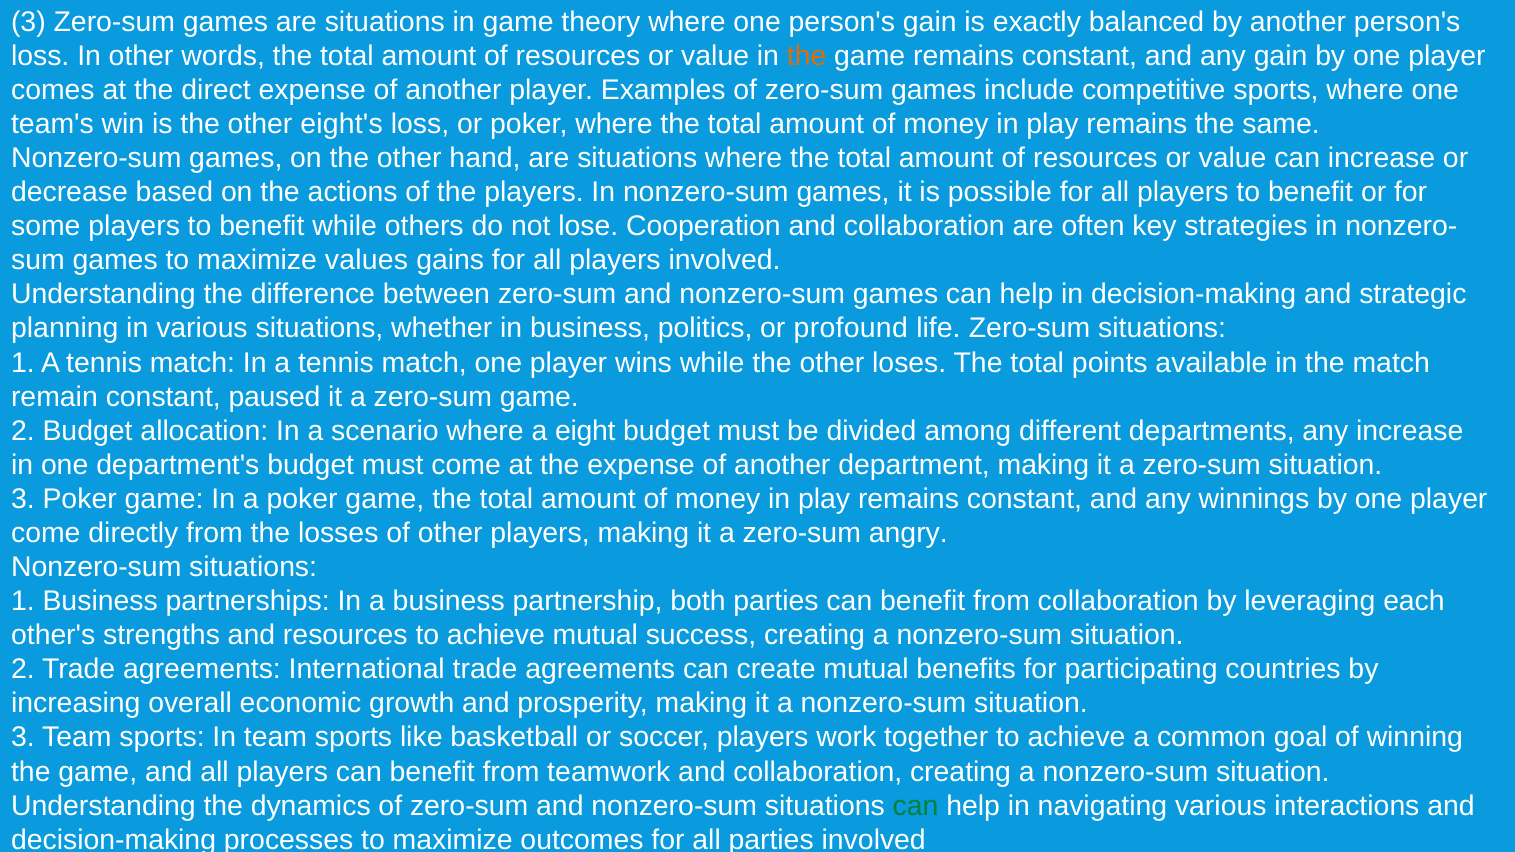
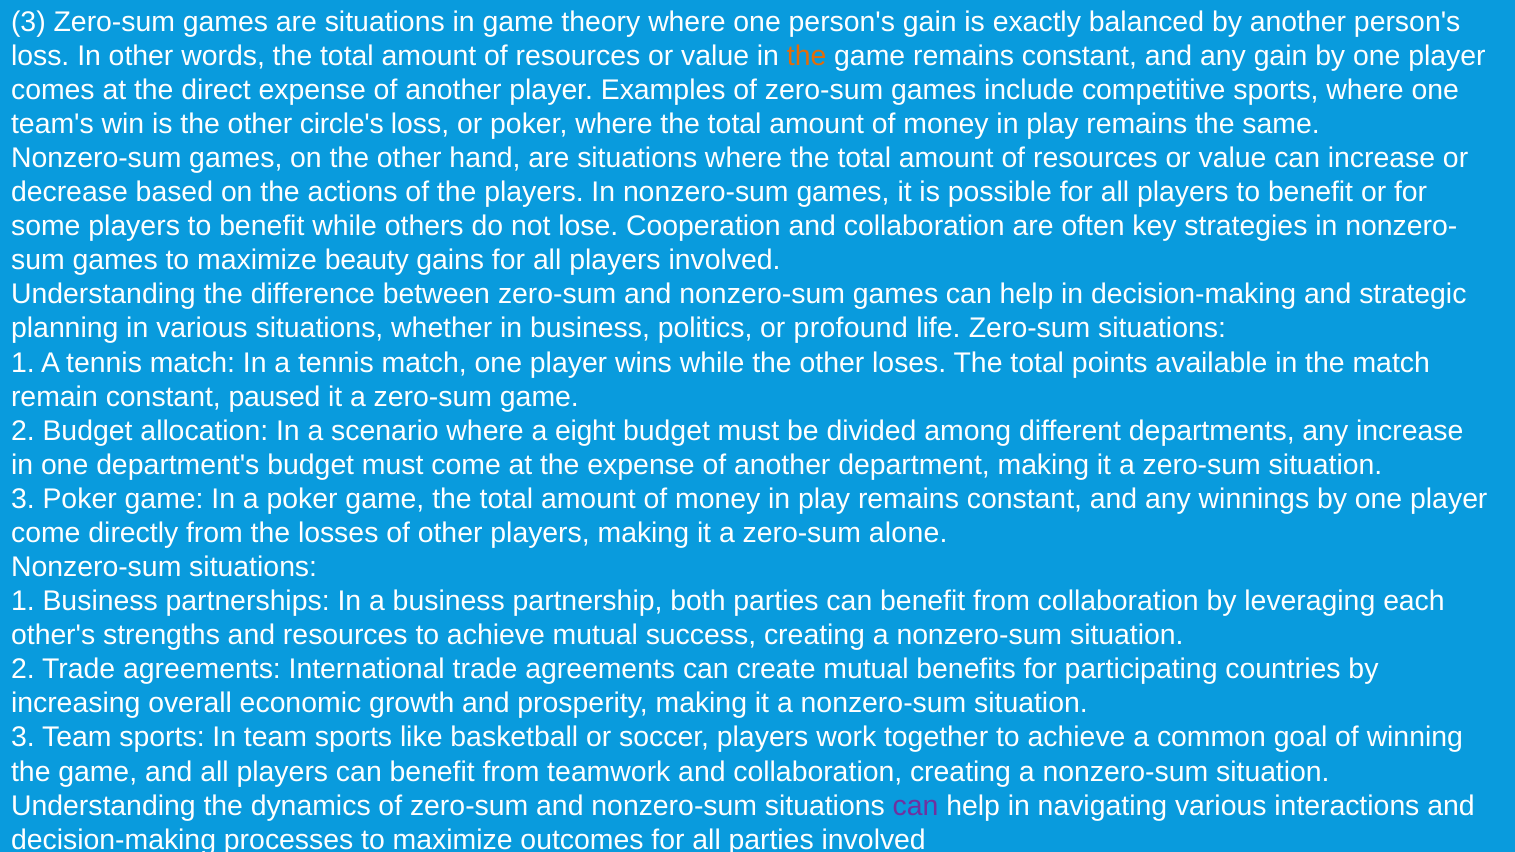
eight's: eight's -> circle's (342, 124)
values: values -> beauty (367, 261)
angry: angry -> alone (908, 533)
can colour: green -> purple (916, 806)
